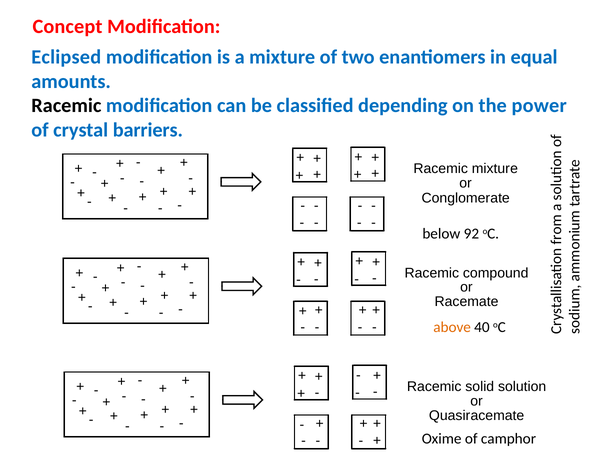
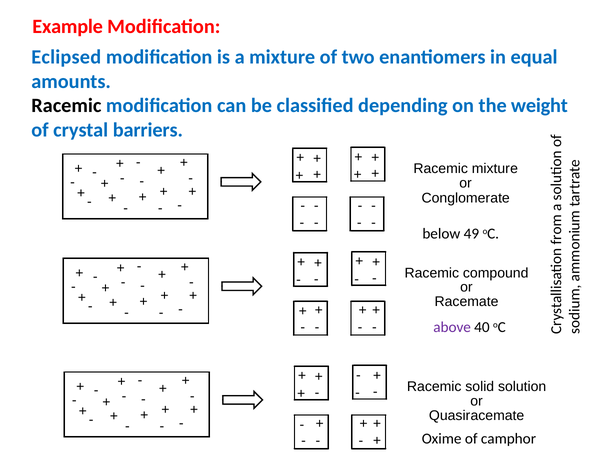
Concept: Concept -> Example (68, 27)
power: power -> weight (539, 106)
92: 92 -> 49 (471, 234)
above colour: orange -> purple (452, 328)
